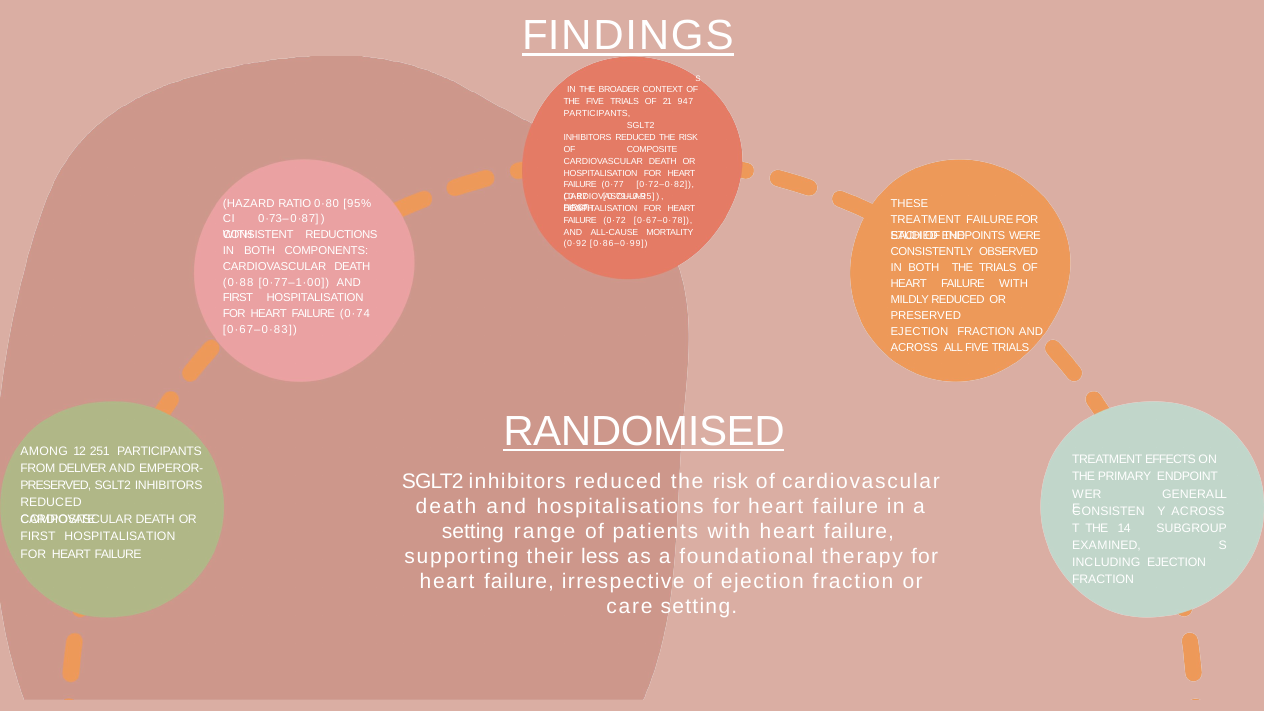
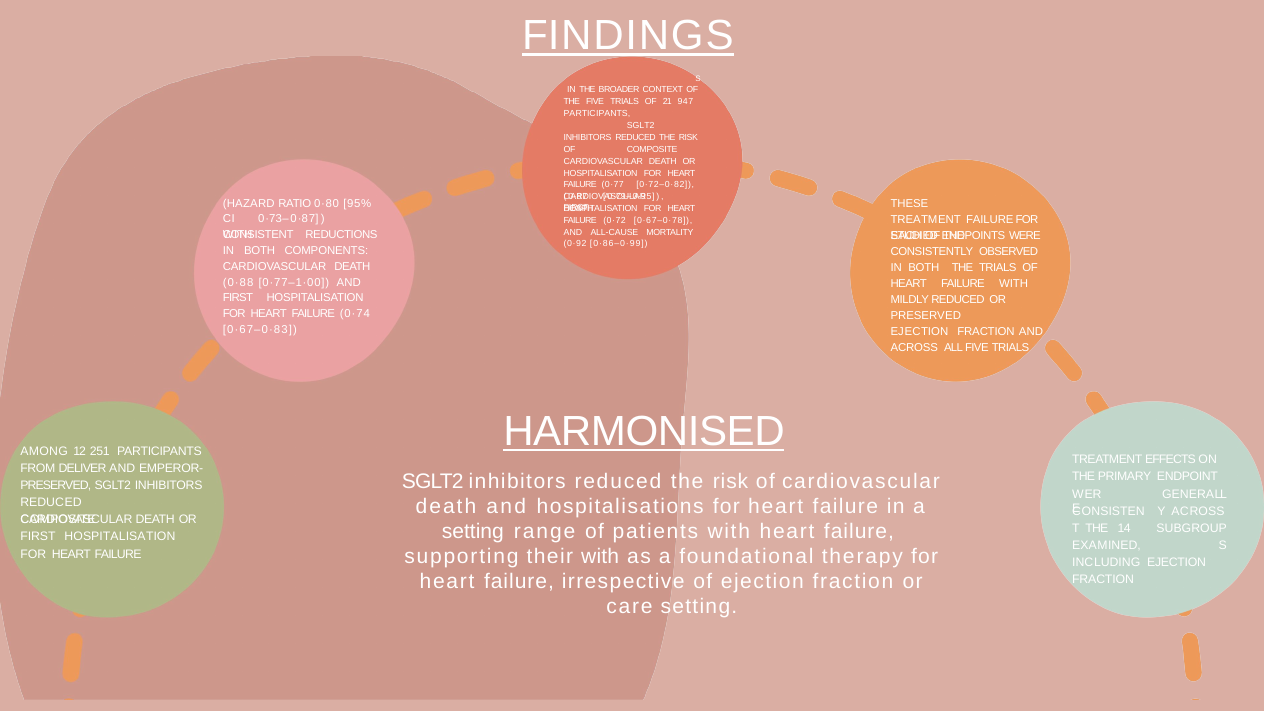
RANDOMISED: RANDOMISED -> HARMONISED (644, 432)
their less: less -> with (600, 557)
